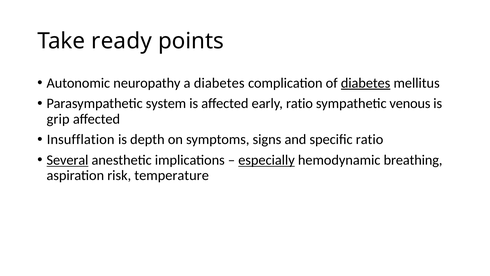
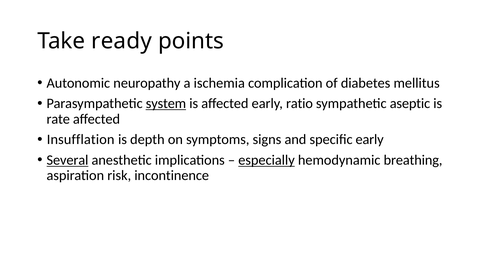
a diabetes: diabetes -> ischemia (219, 83)
diabetes underline: present -> none (366, 83)
system underline: none -> present (166, 103)
venous: venous -> aseptic (410, 103)
grip: grip -> rate (58, 119)
specific ratio: ratio -> early (370, 139)
temperature: temperature -> incontinence (172, 175)
